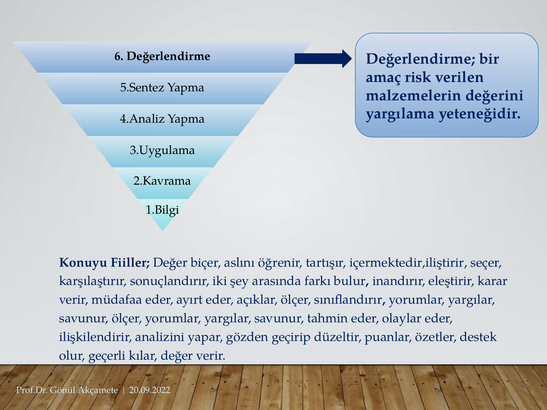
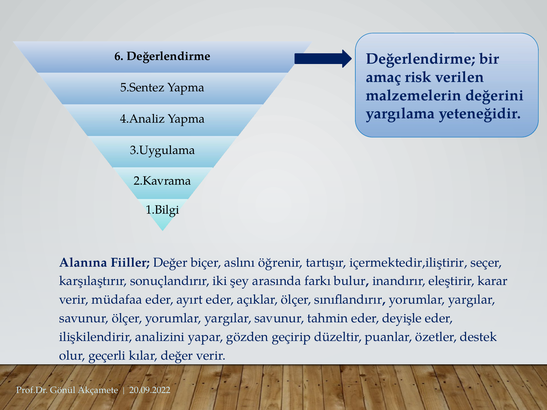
Konuyu: Konuyu -> Alanına (83, 263)
olaylar: olaylar -> deyişle (402, 318)
